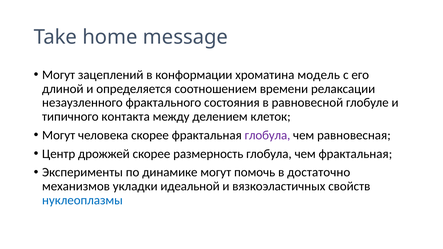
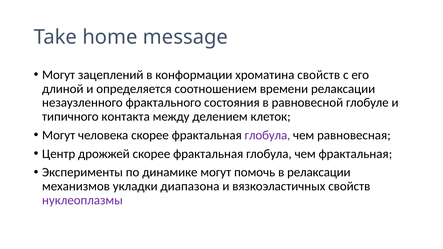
хроматина модель: модель -> свойств (319, 75)
дрожжей скорее размерность: размерность -> фрактальная (208, 154)
в достаточно: достаточно -> релаксации (319, 172)
идеальной: идеальной -> диапазона (190, 186)
нуклеоплазмы colour: blue -> purple (82, 200)
